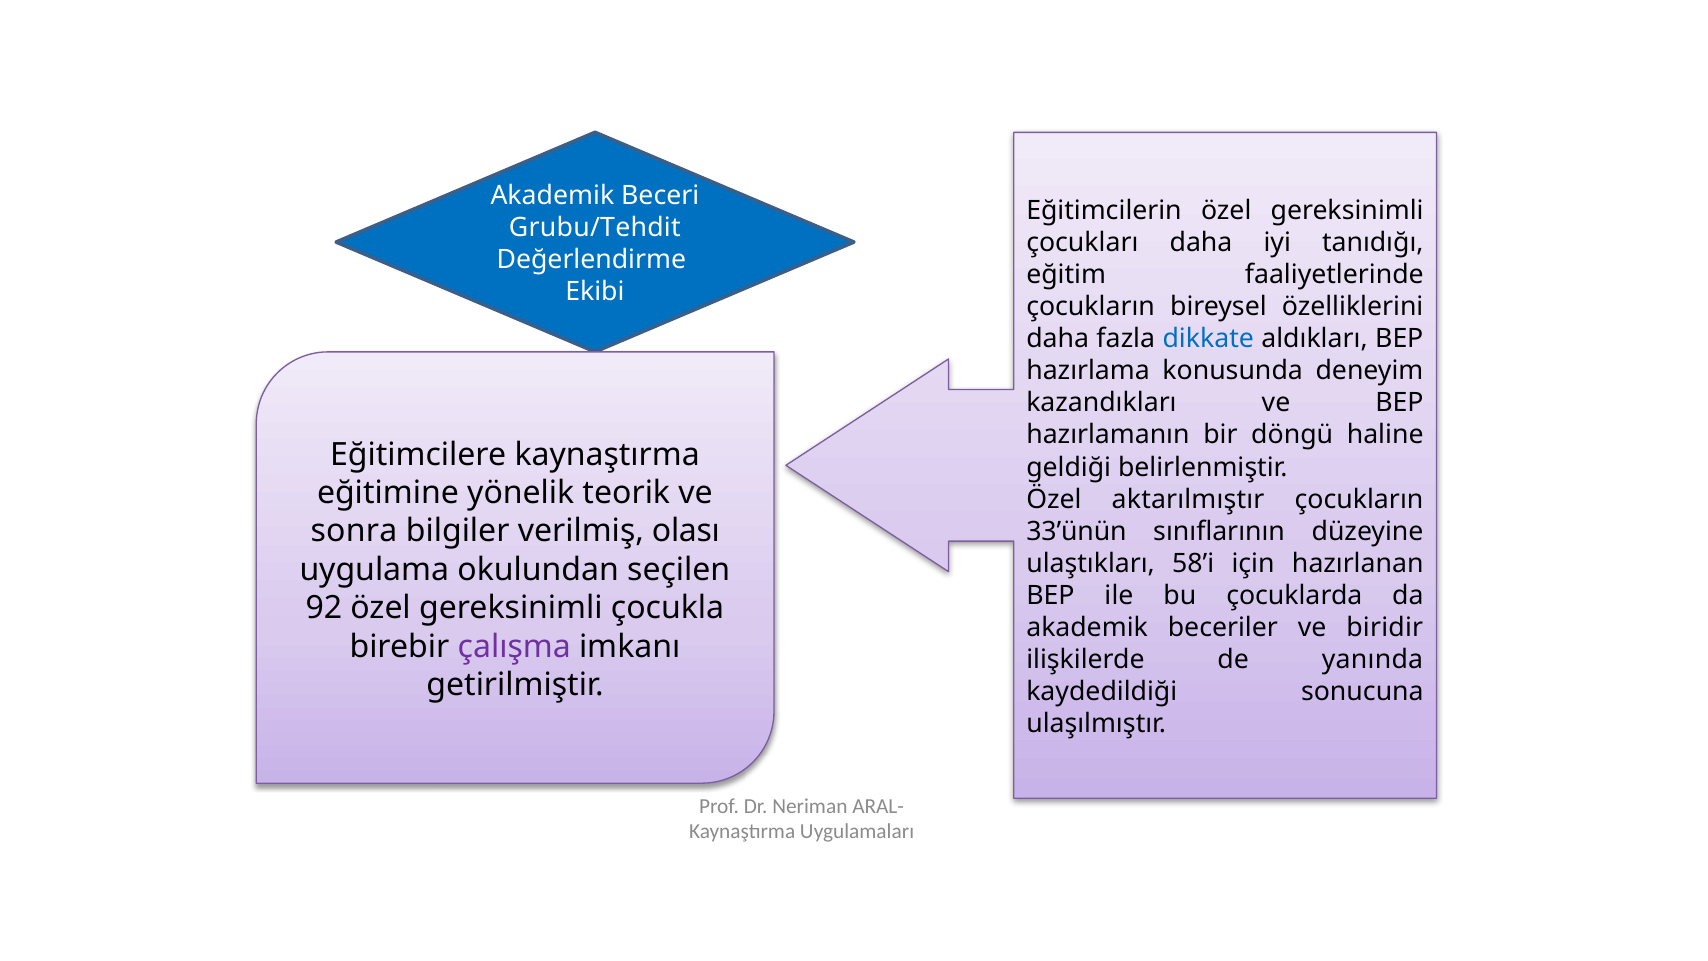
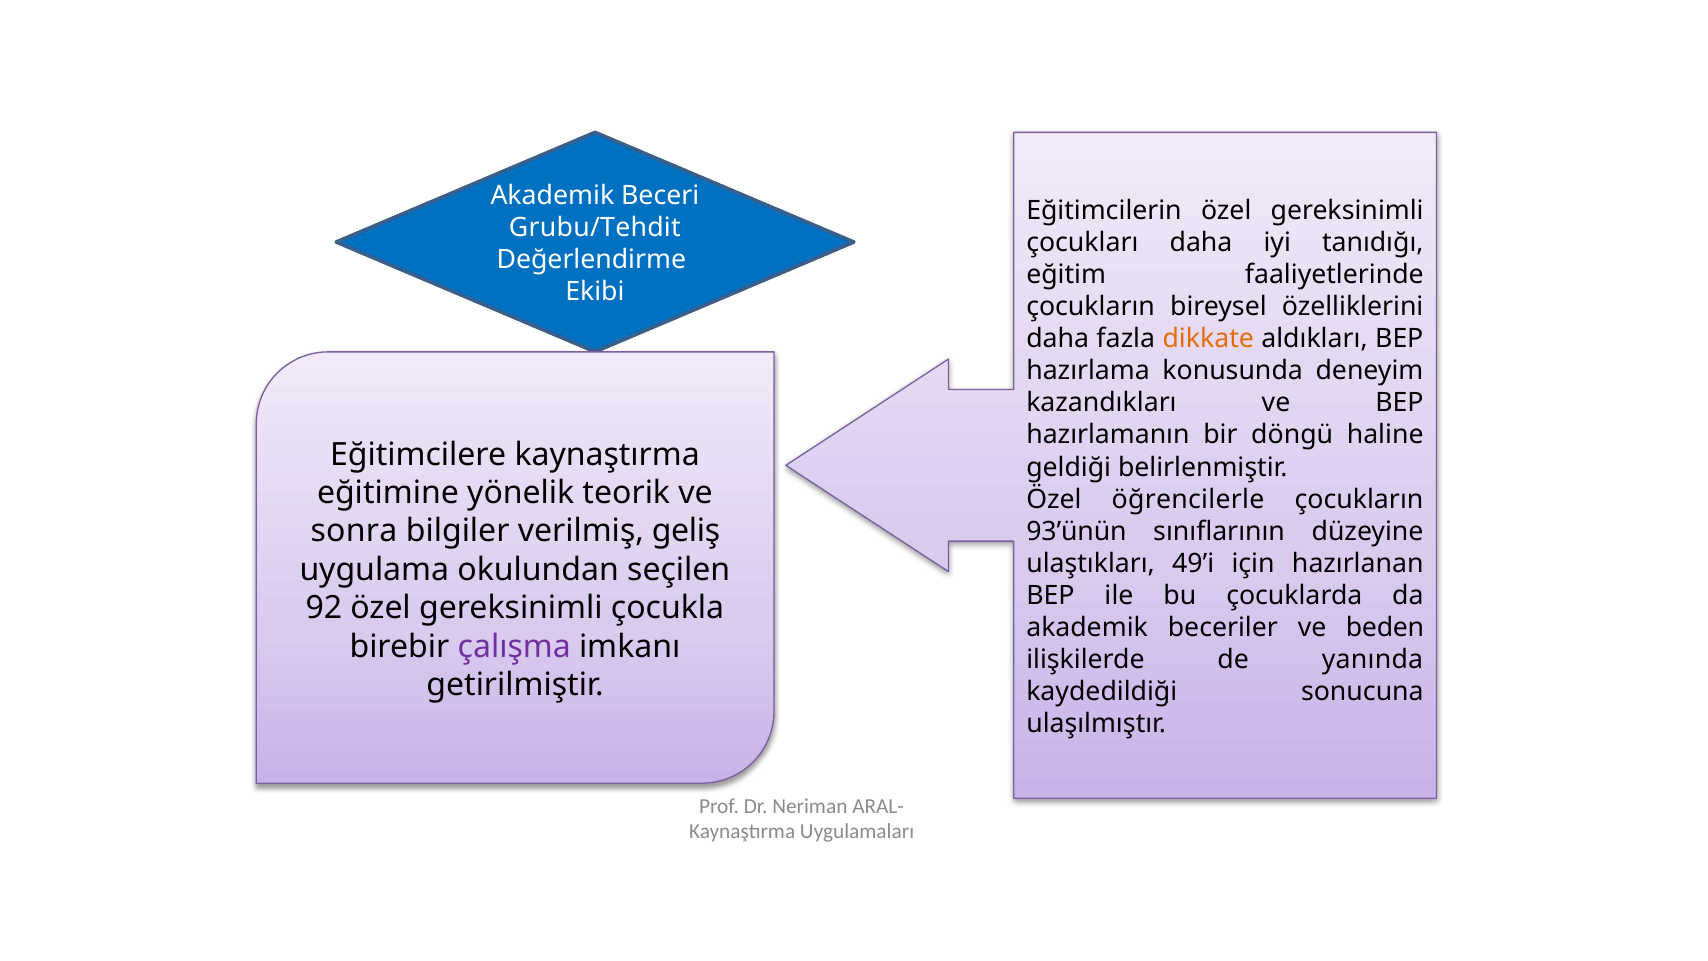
dikkate colour: blue -> orange (1208, 339)
aktarılmıştır: aktarılmıştır -> öğrencilerle (1188, 499)
olası: olası -> geliş (686, 531)
33’ünün: 33’ünün -> 93’ünün (1076, 531)
58’i: 58’i -> 49’i (1193, 563)
biridir: biridir -> beden (1385, 627)
